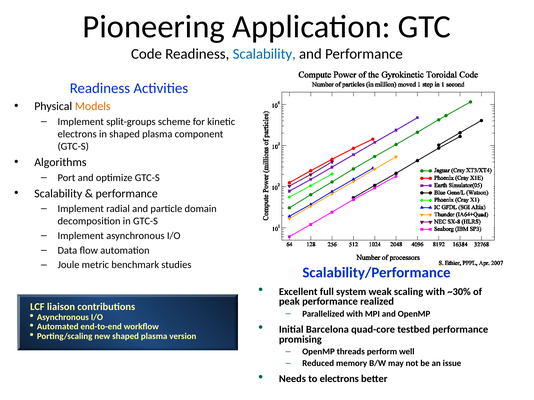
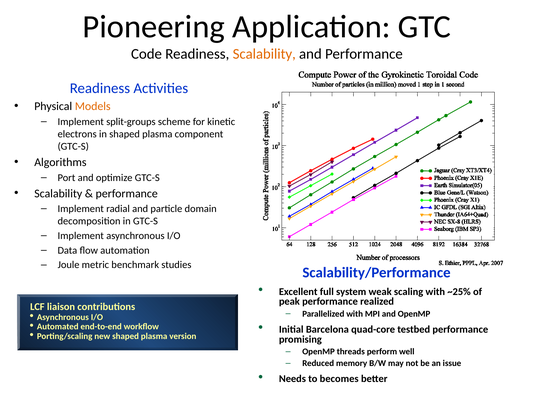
Scalability colour: blue -> orange (264, 54)
~30%: ~30% -> ~25% (459, 292)
to electrons: electrons -> becomes (339, 379)
